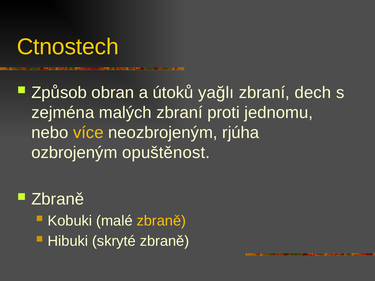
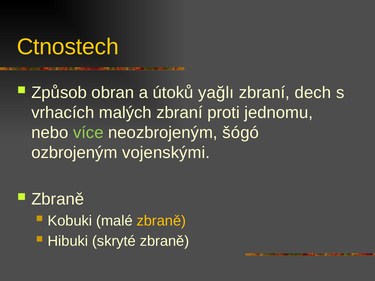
zejména: zejména -> vrhacích (63, 113)
více colour: yellow -> light green (88, 133)
rjúha: rjúha -> šógó (241, 133)
opuštěnost: opuštěnost -> vojenskými (166, 153)
